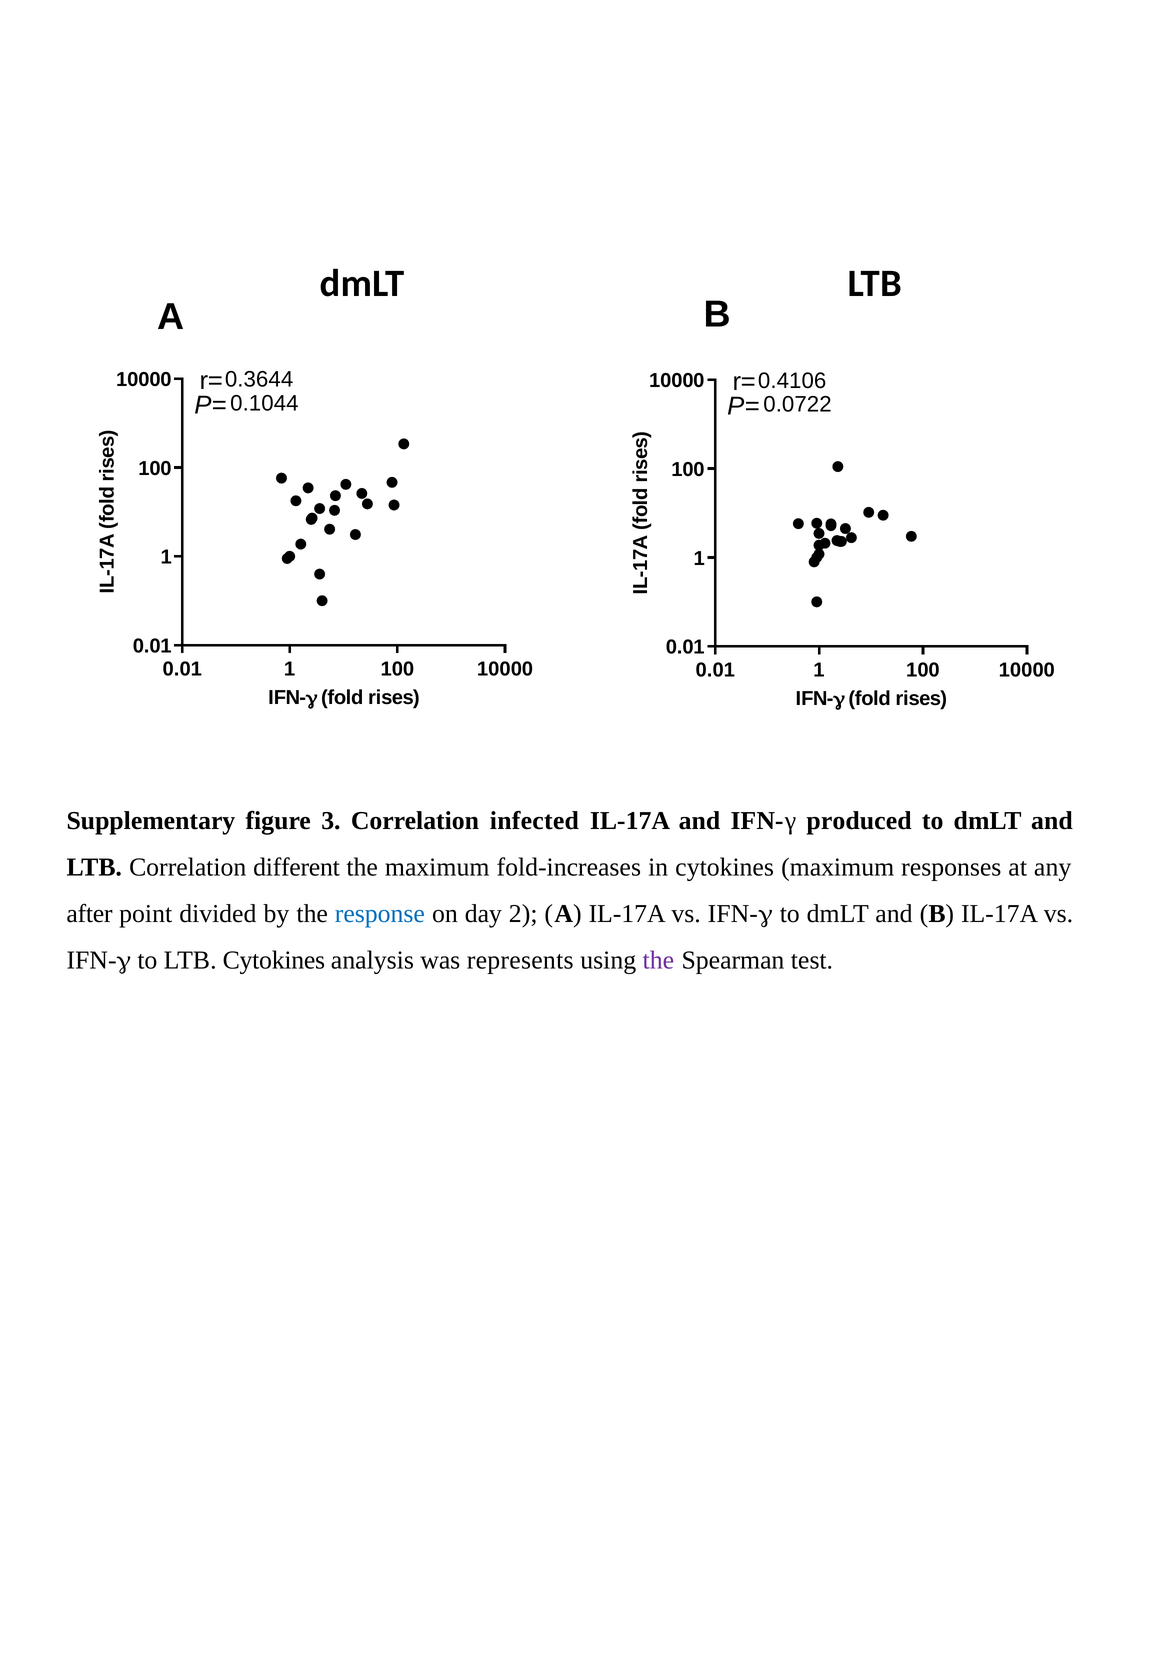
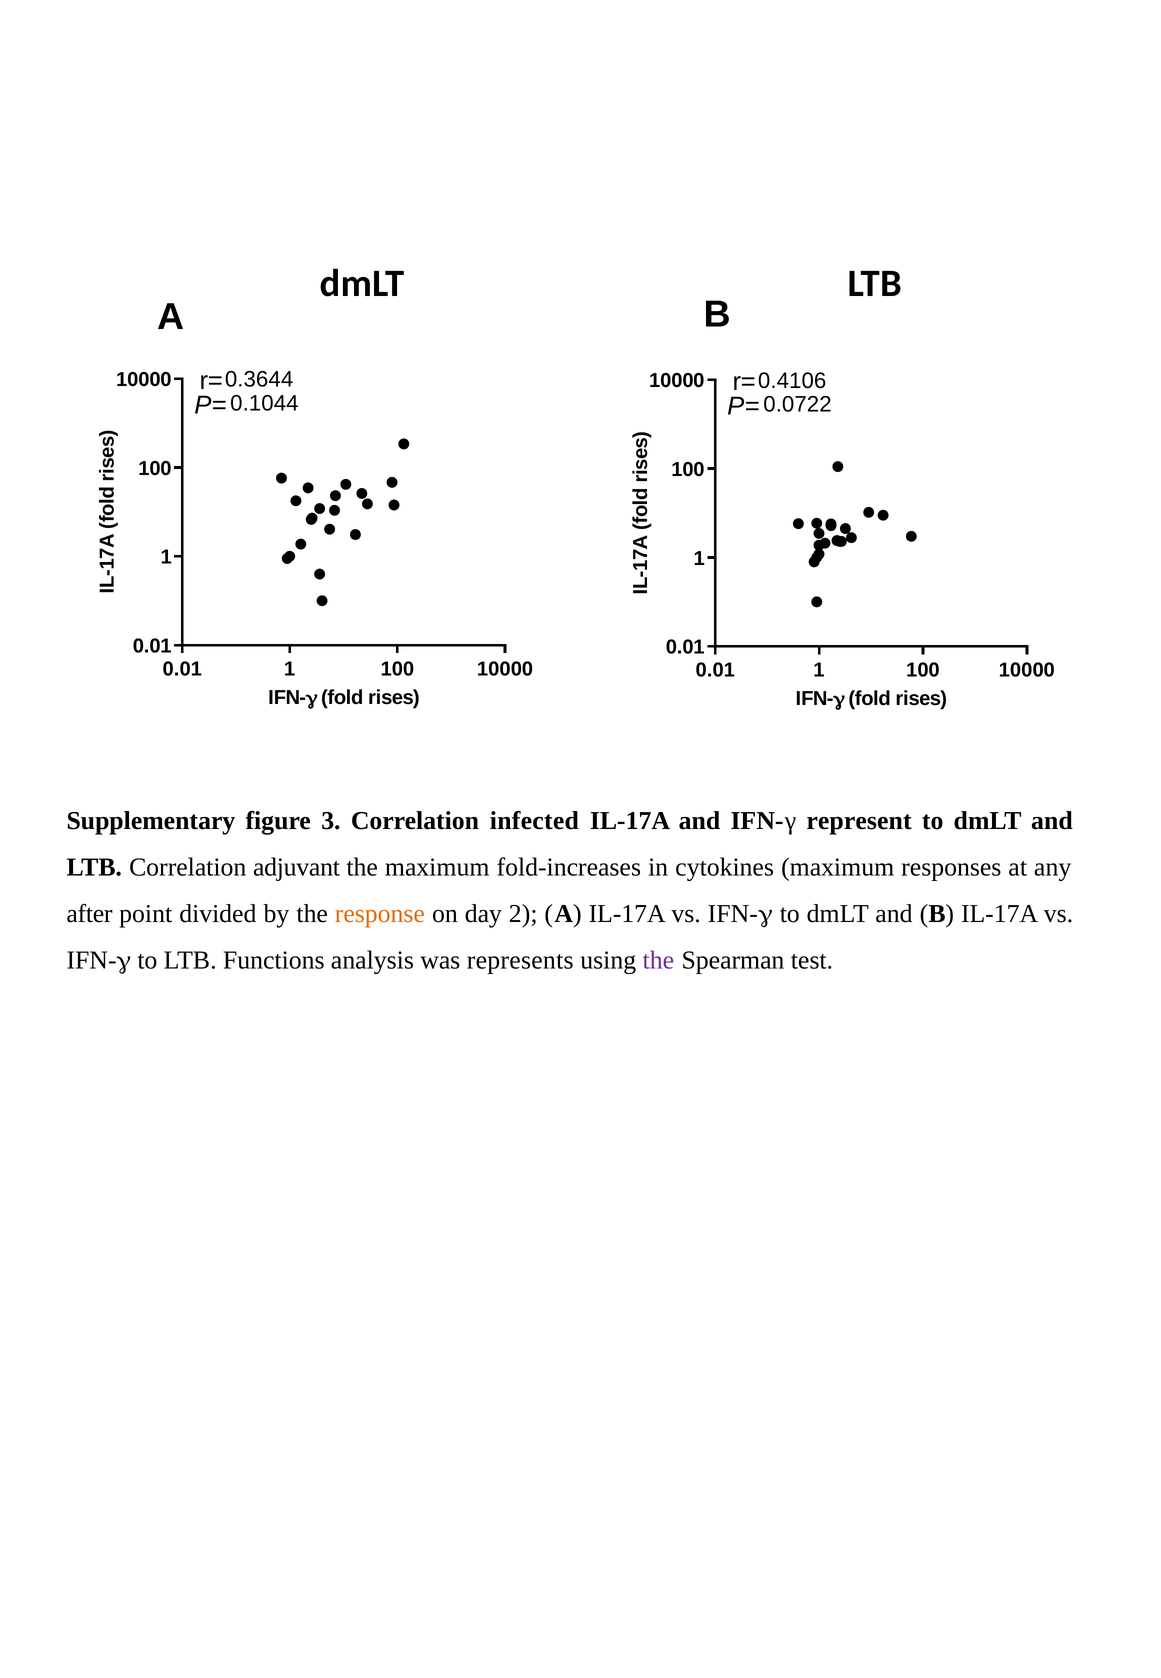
produced: produced -> represent (859, 820)
different: different -> adjuvant (296, 867)
response colour: blue -> orange (380, 913)
LTB Cytokines: Cytokines -> Functions (274, 959)
